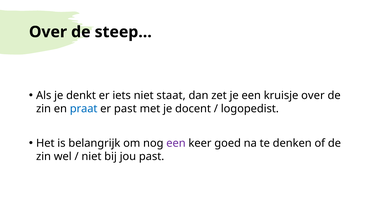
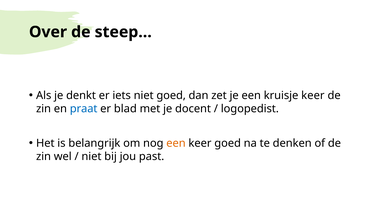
niet staat: staat -> goed (171, 95)
kruisje over: over -> keer (313, 95)
er past: past -> blad (125, 109)
een colour: purple -> orange (176, 143)
